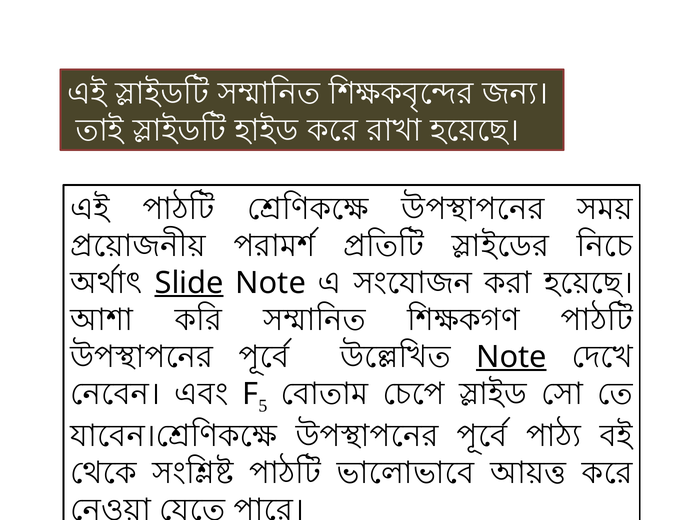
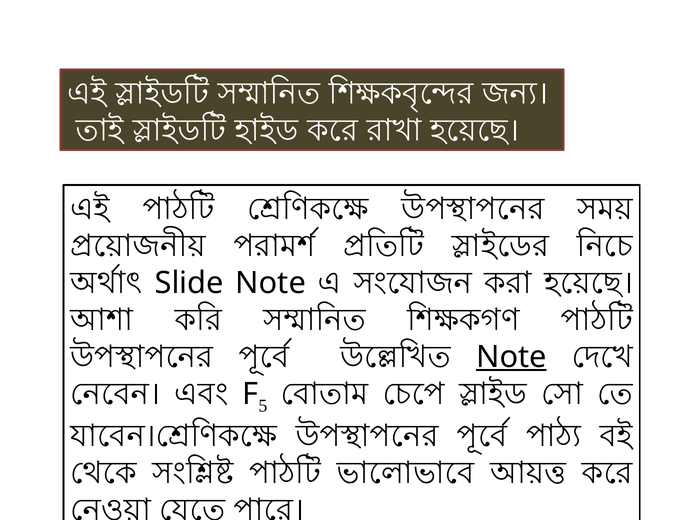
Slide underline: present -> none (189, 283)
